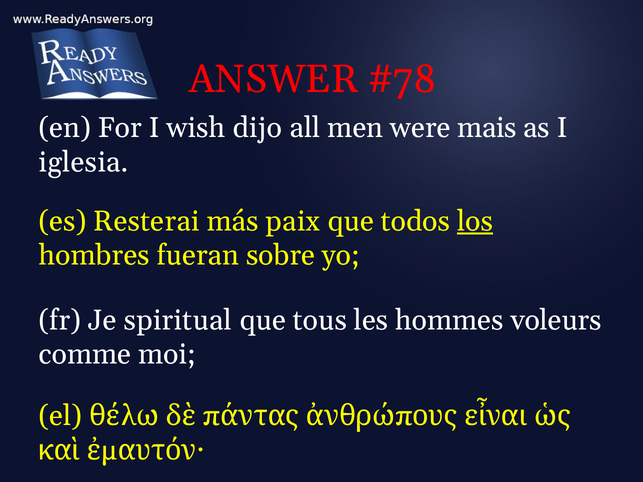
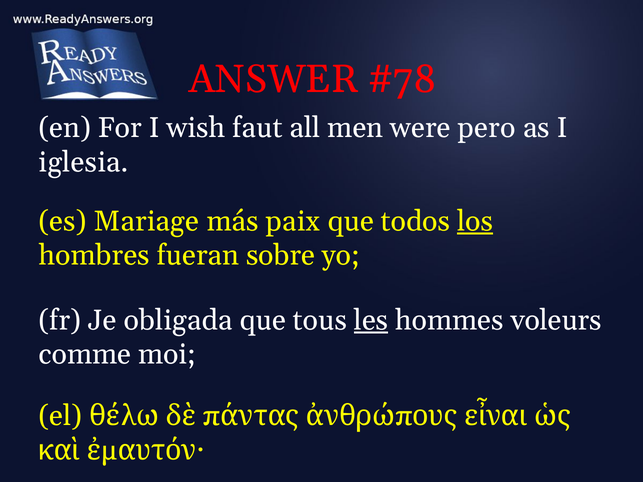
dijo: dijo -> faut (257, 128)
mais: mais -> pero (487, 128)
Resterai: Resterai -> Mariage (146, 221)
spiritual: spiritual -> obligada (178, 320)
les underline: none -> present (371, 320)
